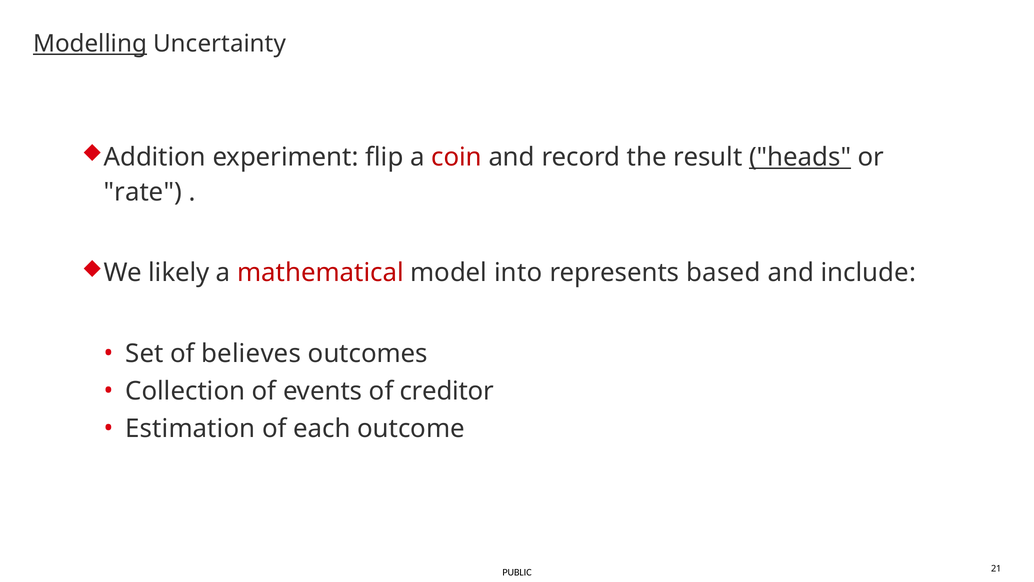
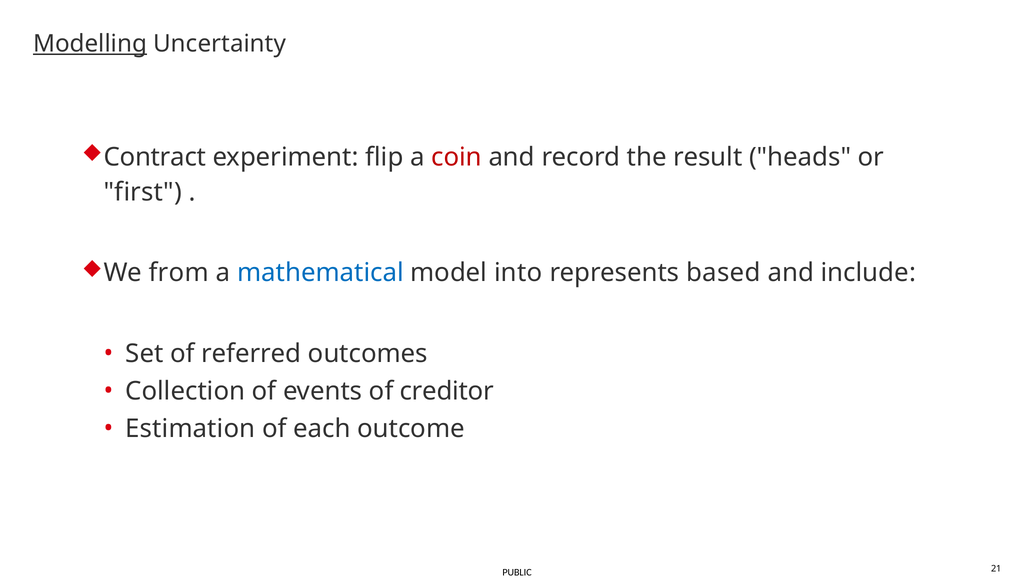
Addition: Addition -> Contract (155, 157)
heads underline: present -> none (800, 157)
rate: rate -> first (143, 192)
likely: likely -> from (179, 273)
mathematical colour: red -> blue (320, 273)
believes: believes -> referred (251, 354)
